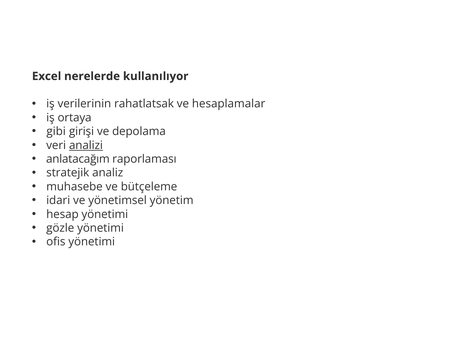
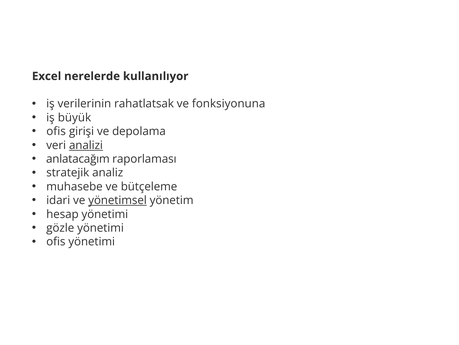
hesaplamalar: hesaplamalar -> fonksiyonuna (229, 104)
ortaya: ortaya -> büyük (74, 117)
gibi: gibi -> ofis (56, 131)
yönetimsel underline: none -> present (118, 200)
